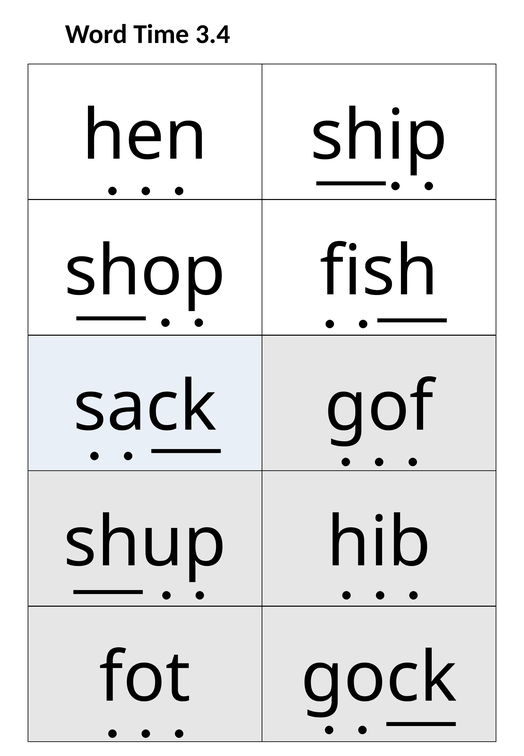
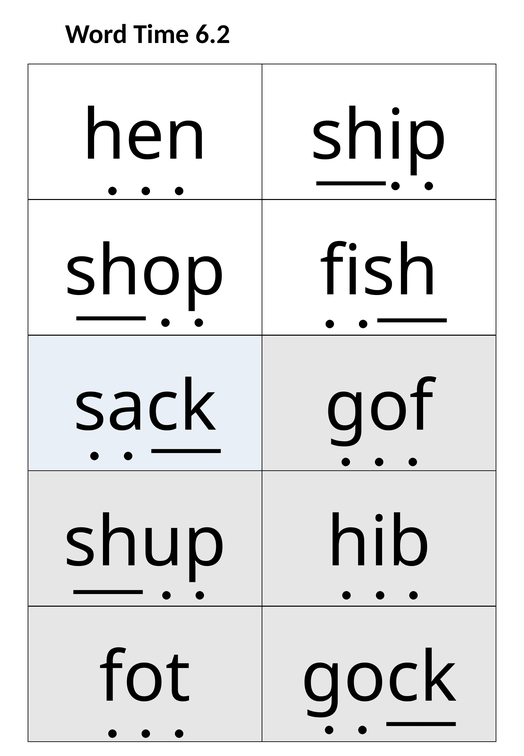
3.4: 3.4 -> 6.2 (213, 34)
